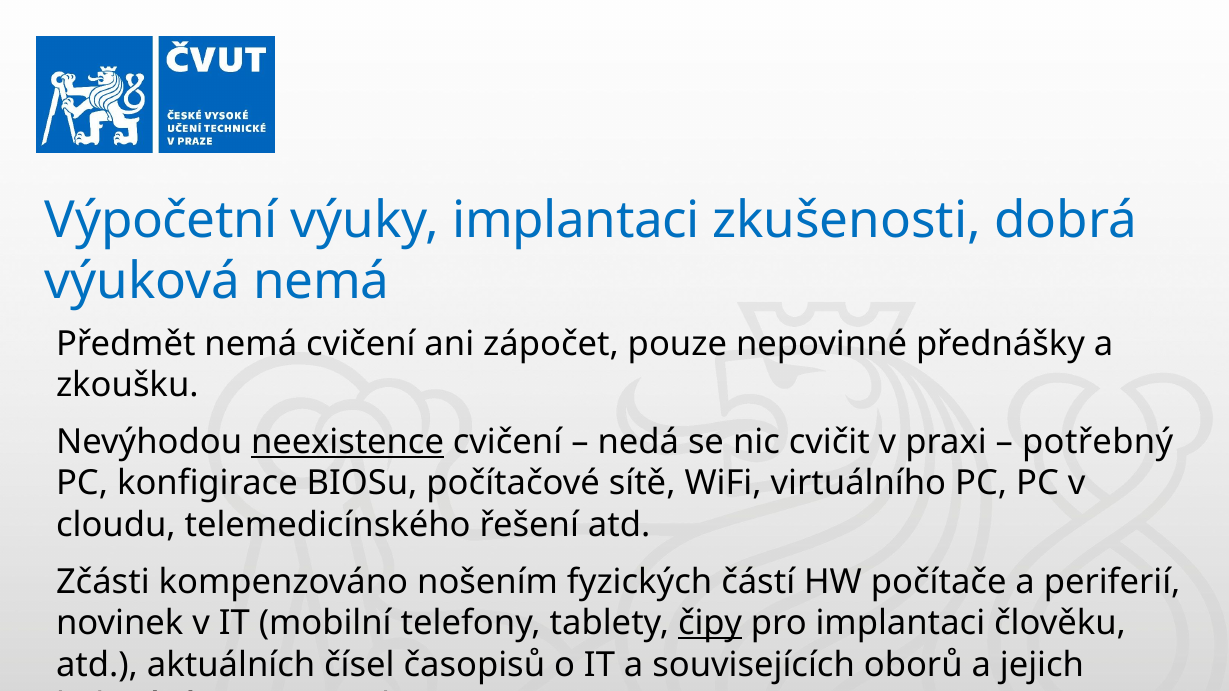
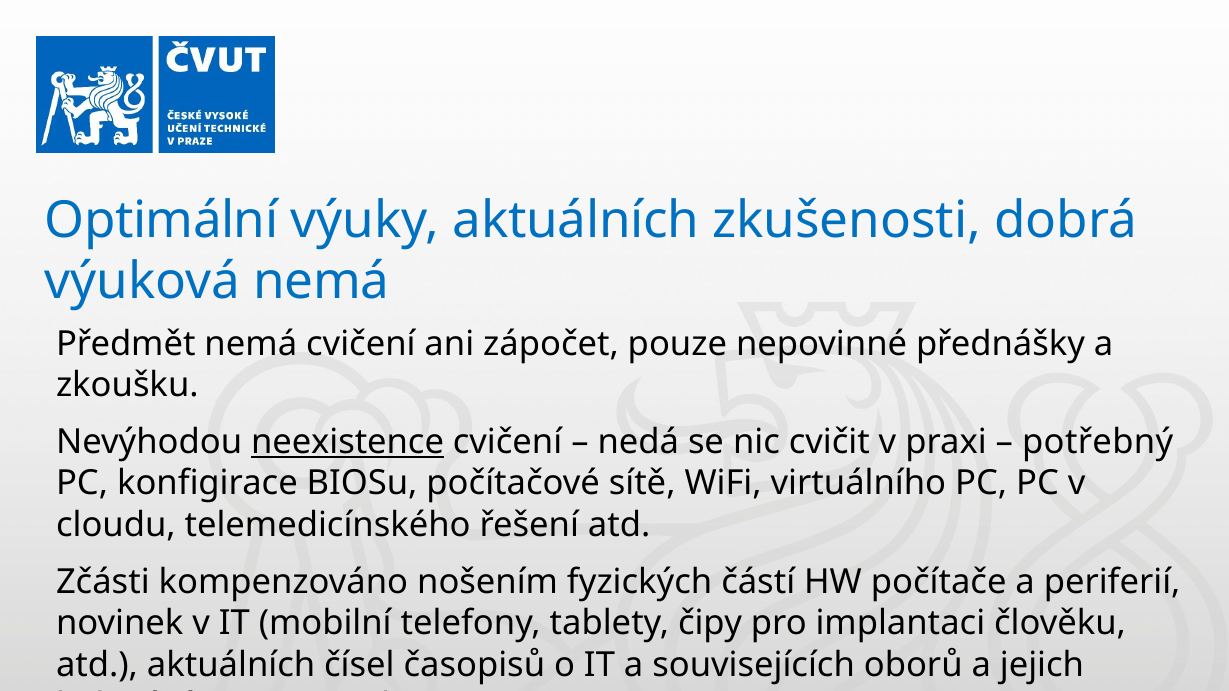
Výpočetní: Výpočetní -> Optimální (161, 221)
výuky implantaci: implantaci -> aktuálních (576, 221)
čipy underline: present -> none (710, 624)
